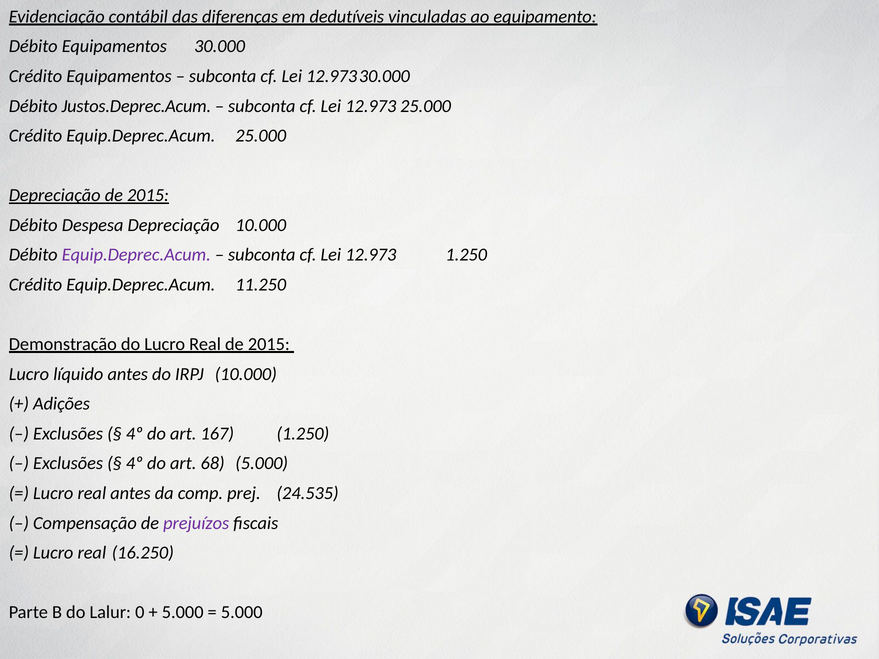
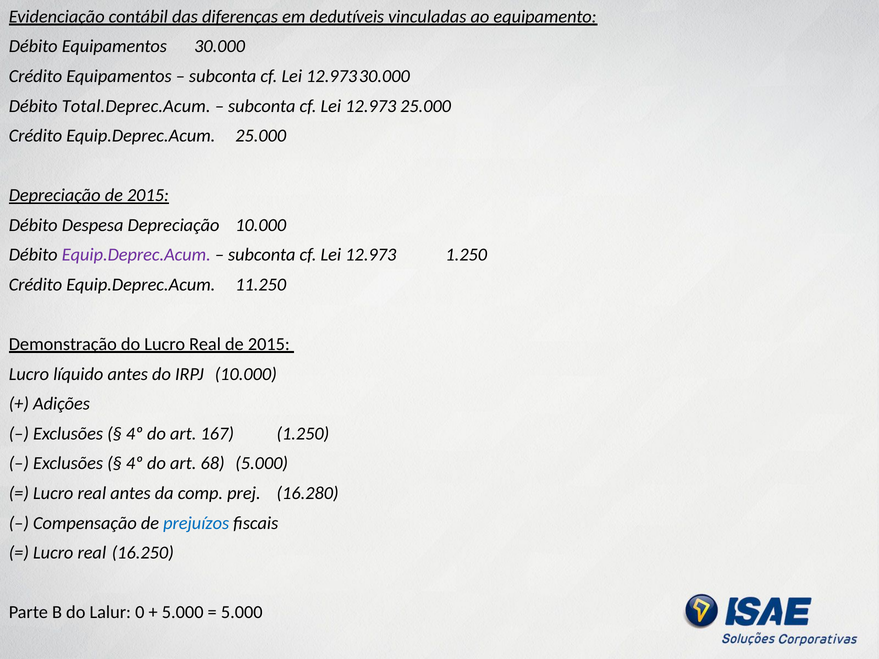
Justos.Deprec.Acum: Justos.Deprec.Acum -> Total.Deprec.Acum (136, 106)
24.535: 24.535 -> 16.280 (308, 493)
prejuízos colour: purple -> blue (196, 523)
